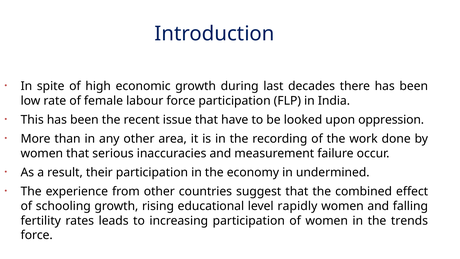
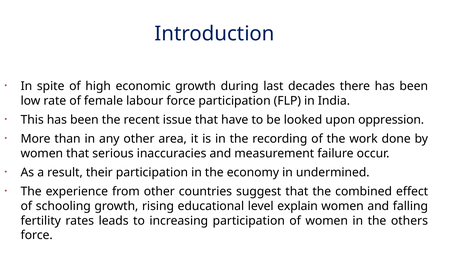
rapidly: rapidly -> explain (298, 206)
trends: trends -> others (409, 220)
